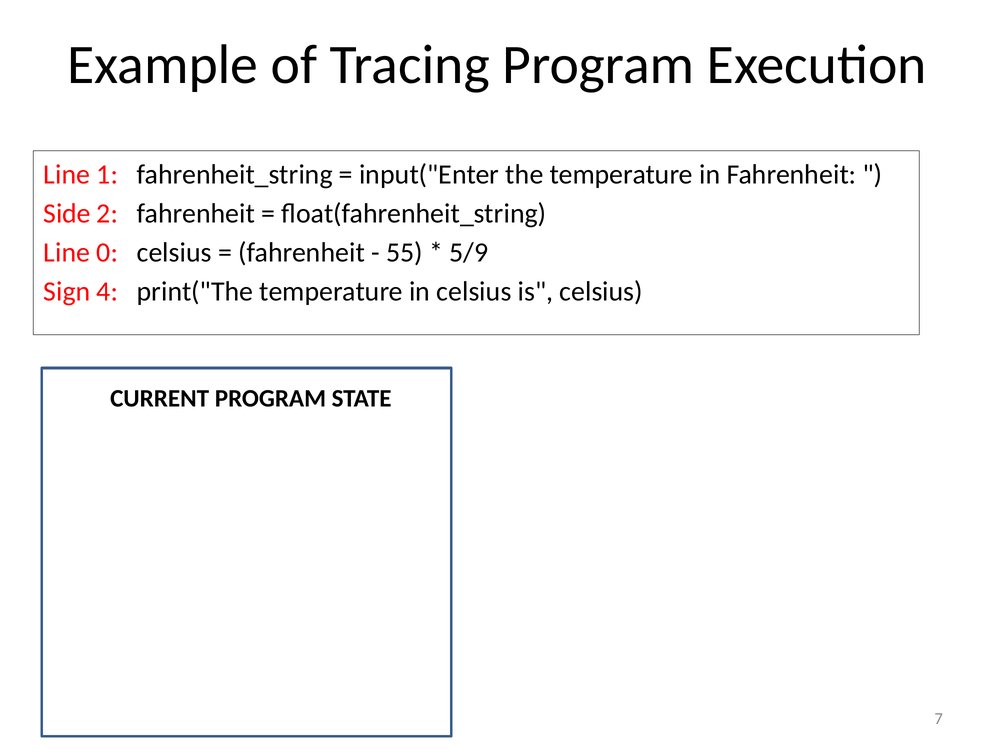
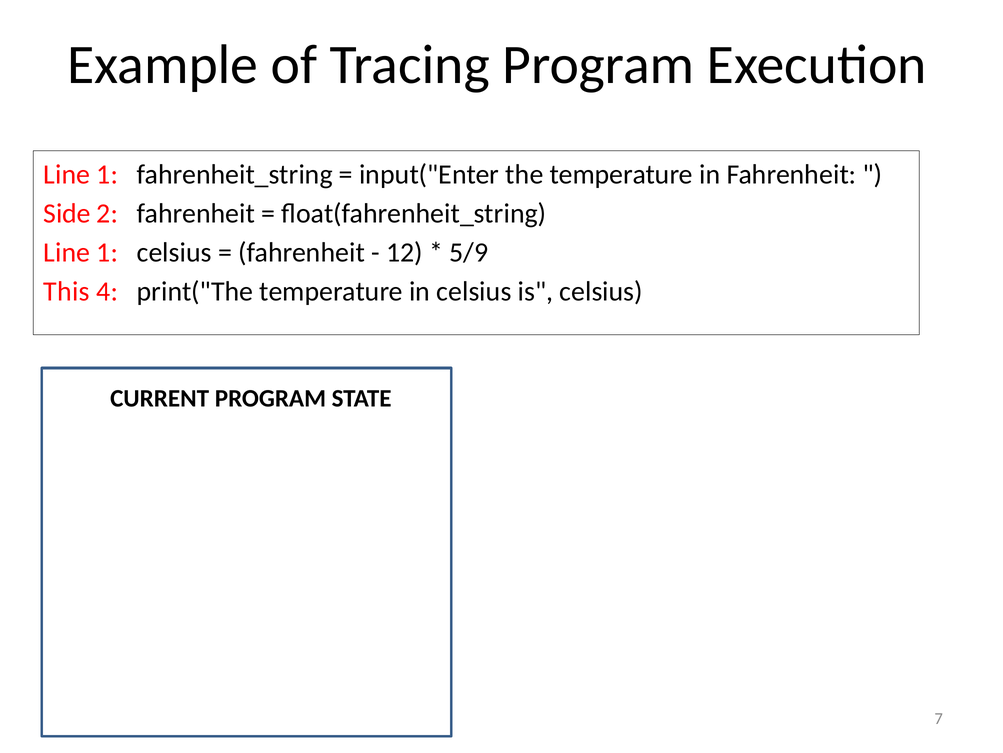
0: 0 -> 1 (107, 252)
55: 55 -> 12 (404, 252)
Sign: Sign -> This (67, 291)
